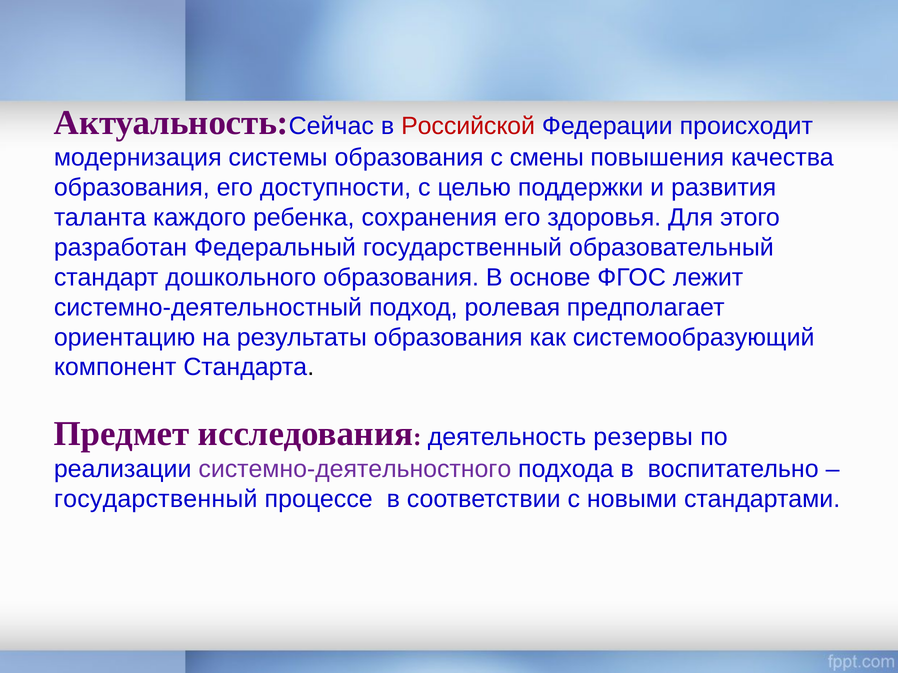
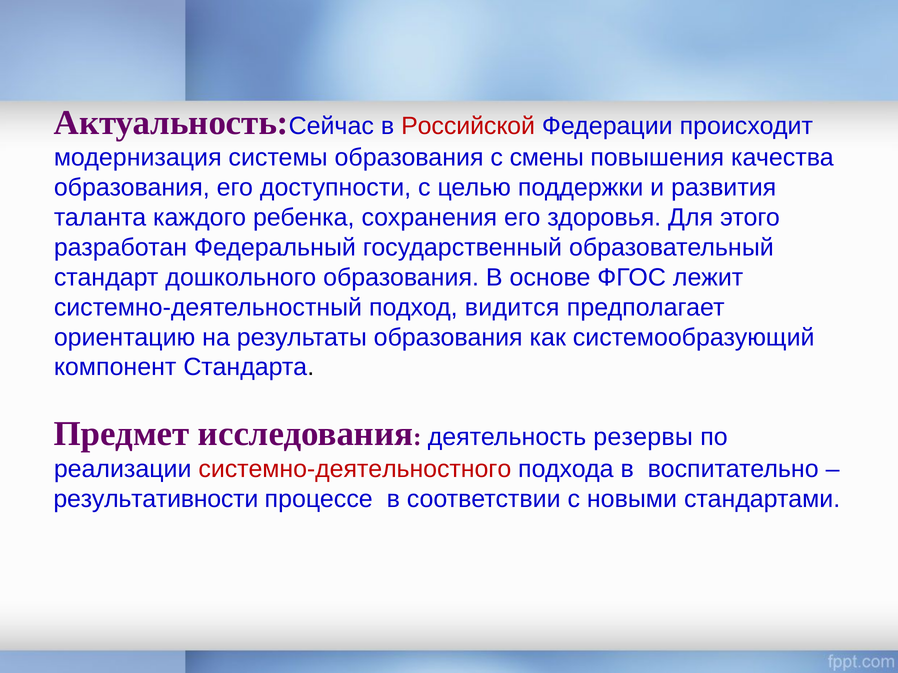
ролевая: ролевая -> видится (512, 308)
системно-деятельностного colour: purple -> red (355, 469)
государственный: государственный -> результативности (156, 499)
